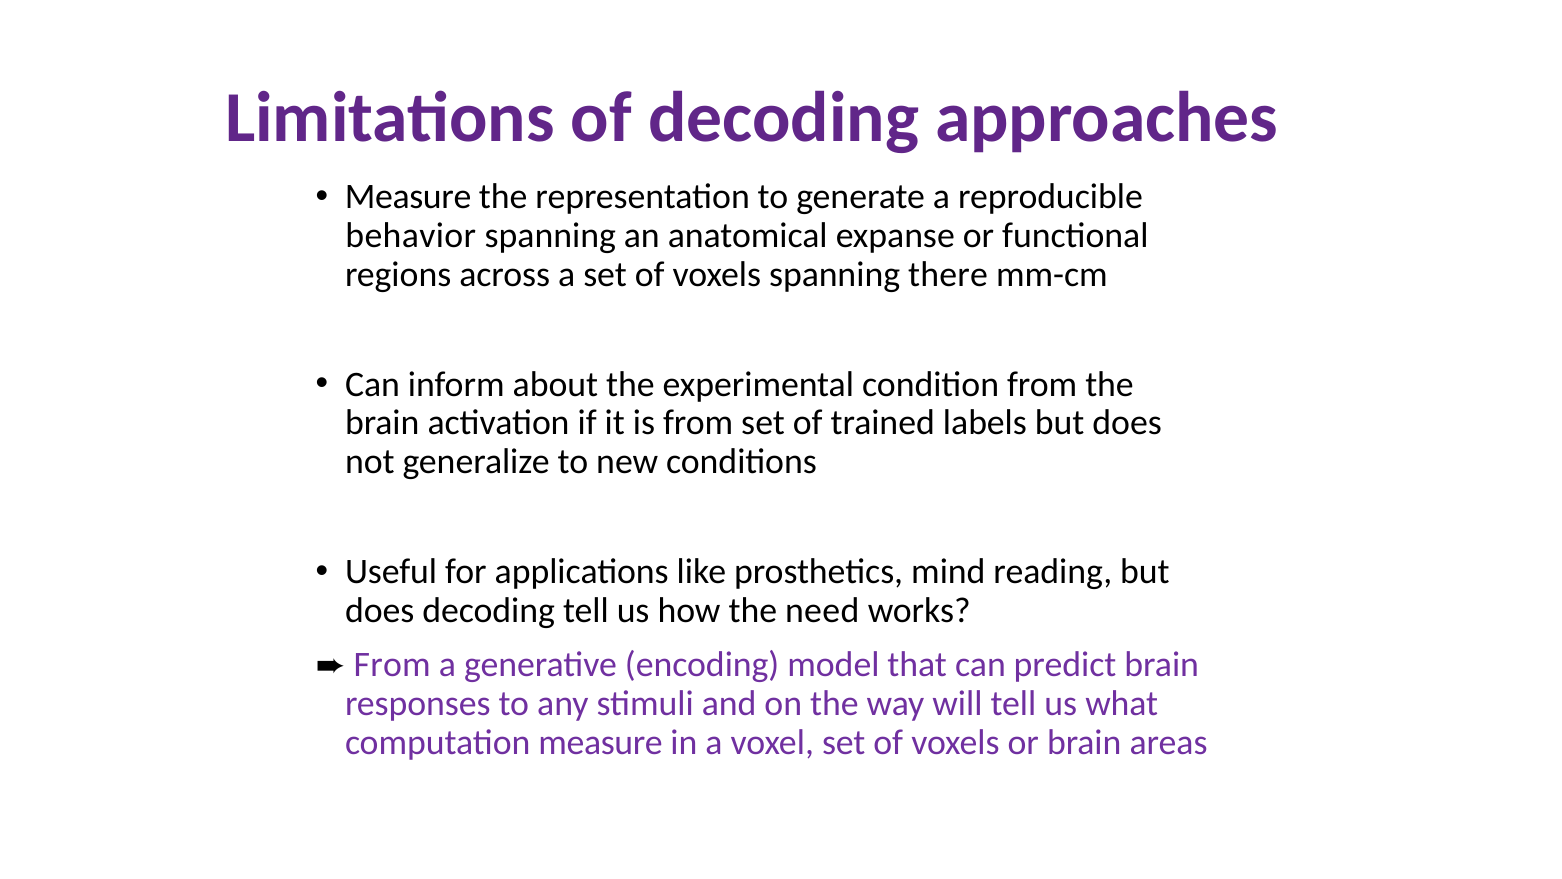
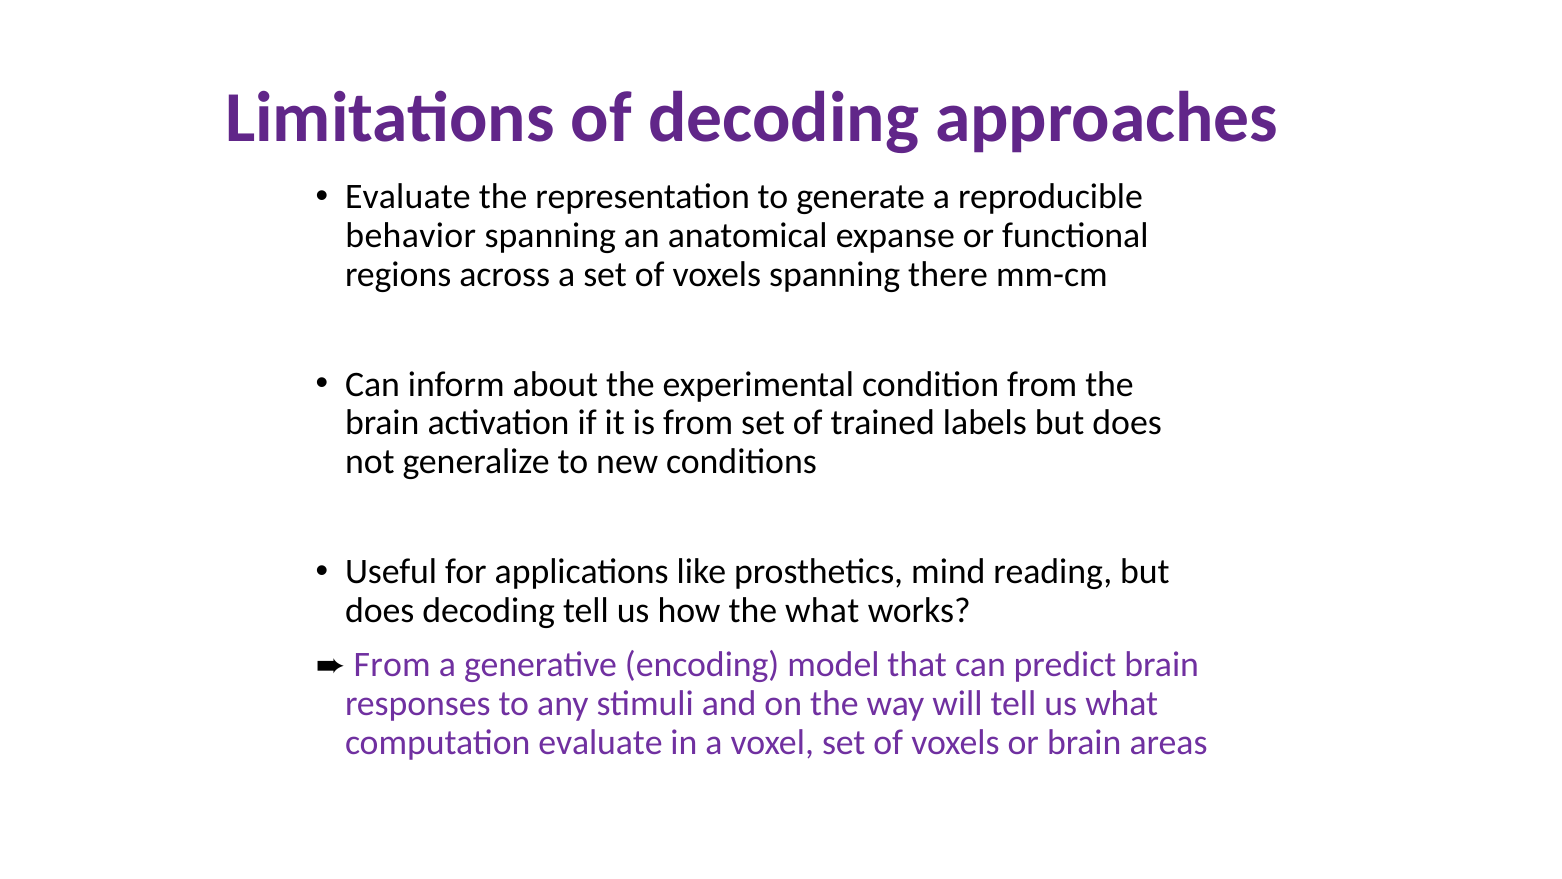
Measure: Measure -> Evaluate (408, 197)
the need: need -> what (822, 610)
computation measure: measure -> evaluate (600, 742)
